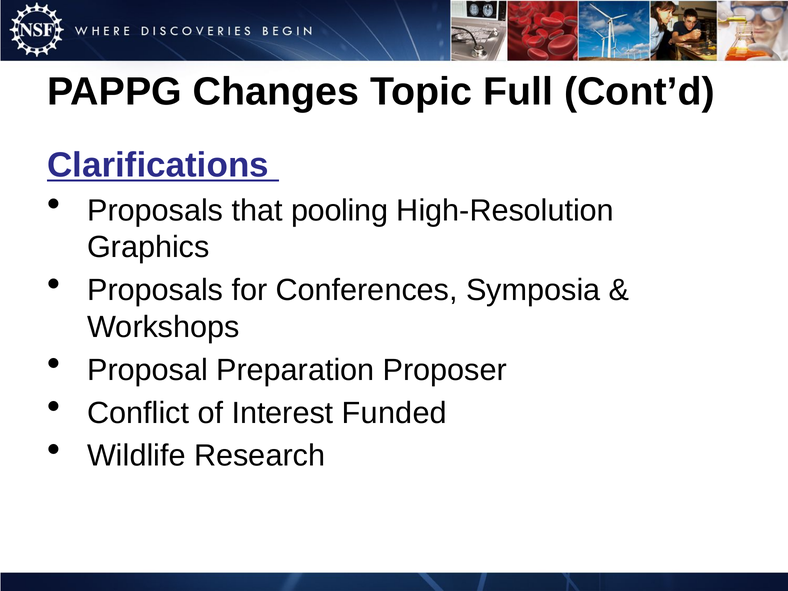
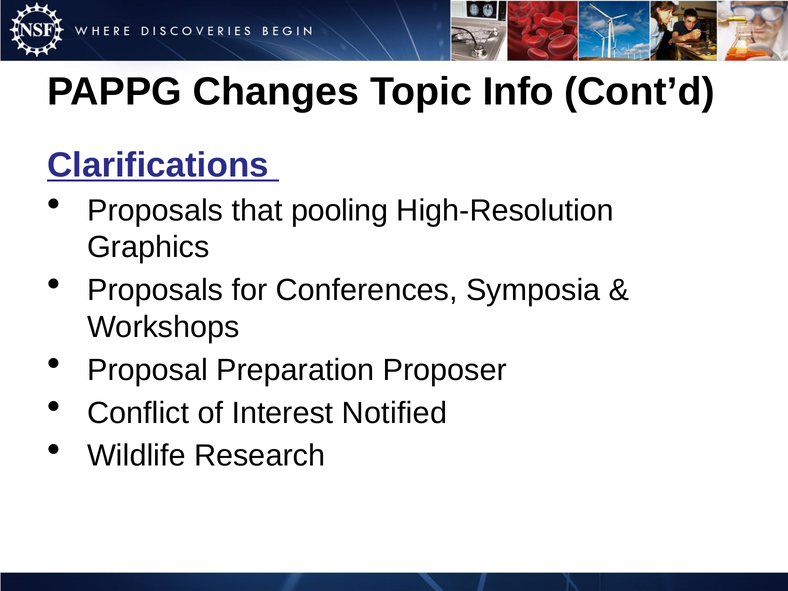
Full: Full -> Info (518, 92)
Funded: Funded -> Notified (394, 413)
